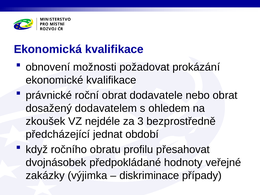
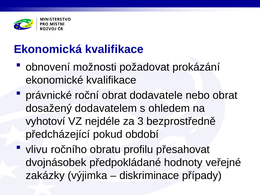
zkoušek: zkoušek -> vyhotoví (45, 121)
jednat: jednat -> pokud (108, 134)
když: když -> vlivu (37, 149)
